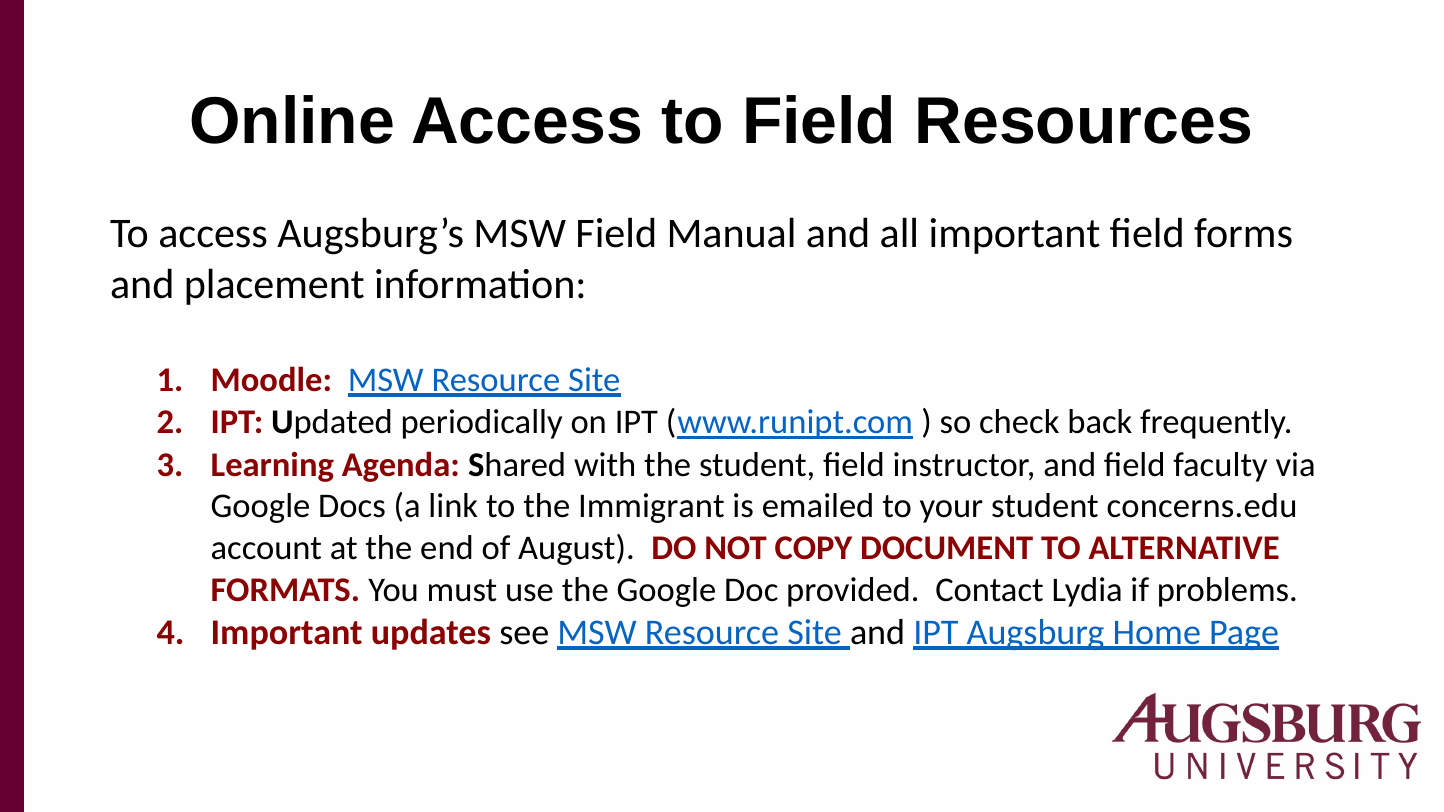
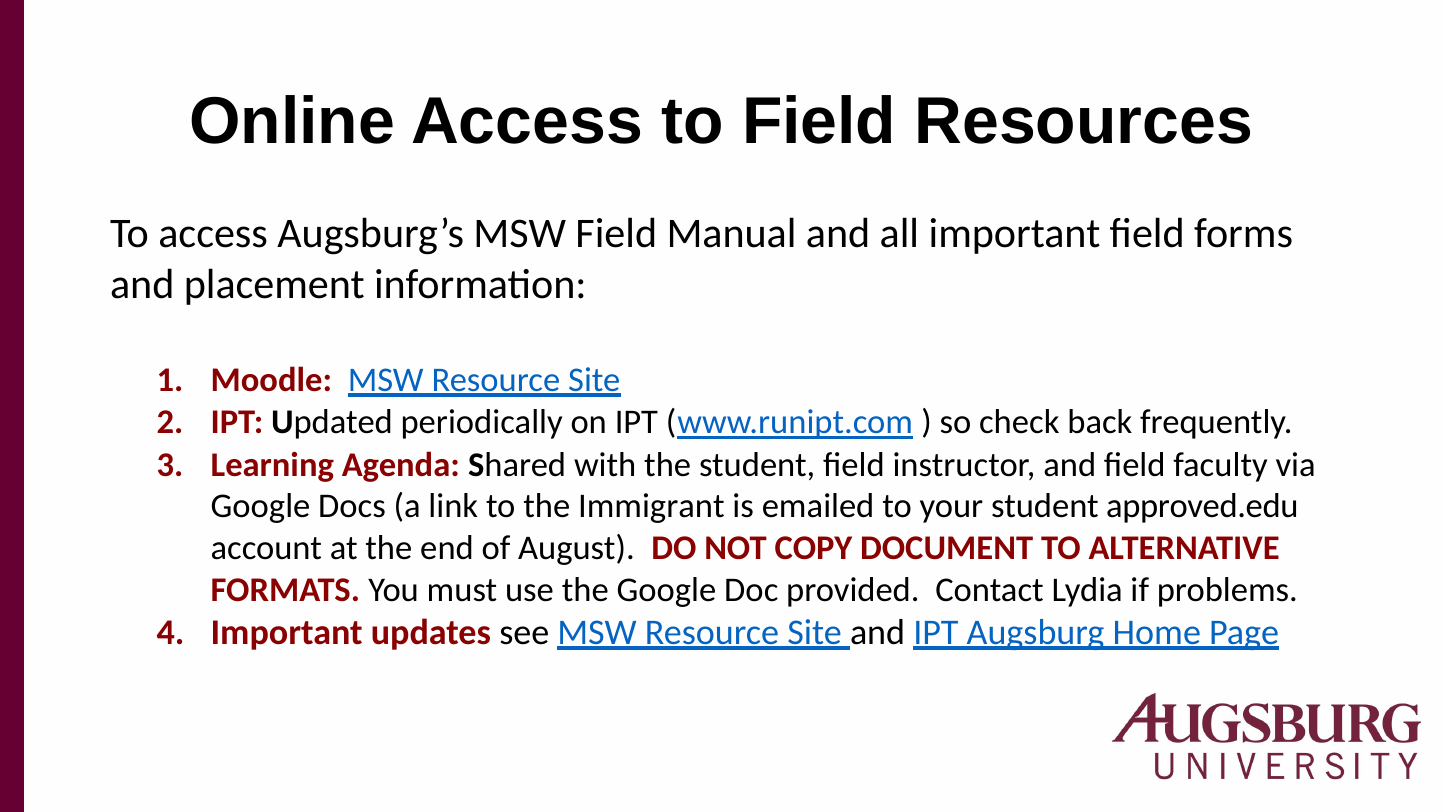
concerns.edu: concerns.edu -> approved.edu (1202, 507)
